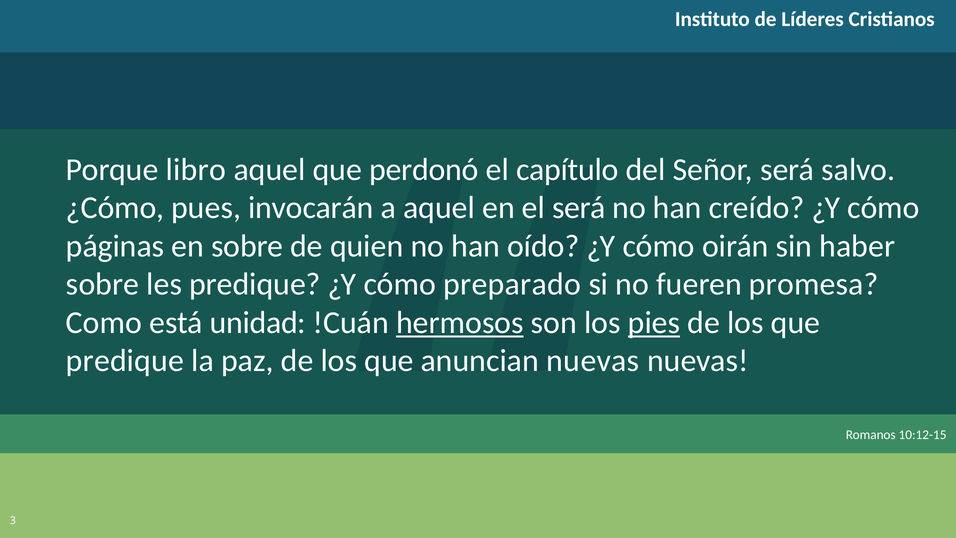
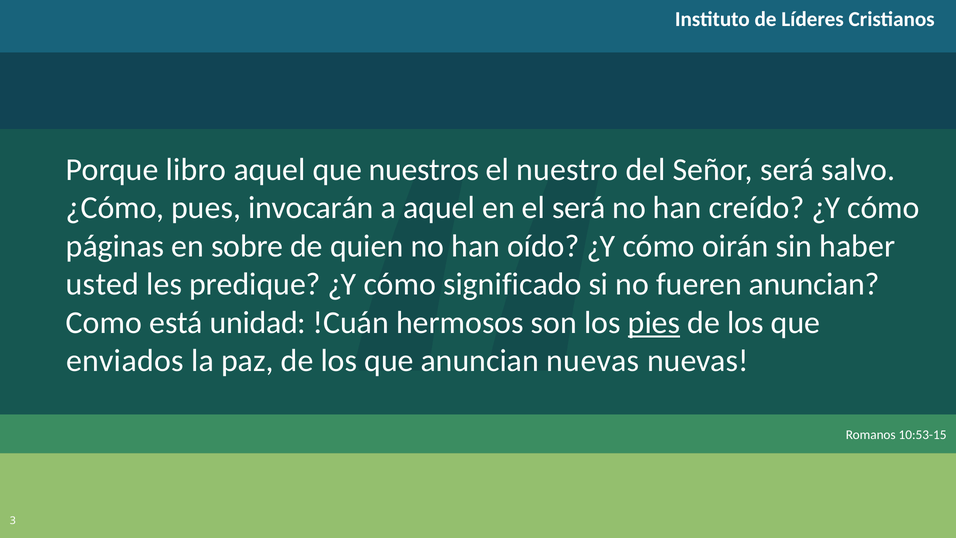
perdonó: perdonó -> nuestros (424, 170)
capítulo: capítulo -> nuestro (567, 170)
sobre: sobre -> usted (103, 284)
preparado: preparado -> significado (512, 284)
fueren promesa: promesa -> anuncian (814, 284)
hermosos underline: present -> none (460, 322)
predique: predique -> enviados (125, 361)
10:12-15: 10:12-15 -> 10:53-15 (923, 435)
